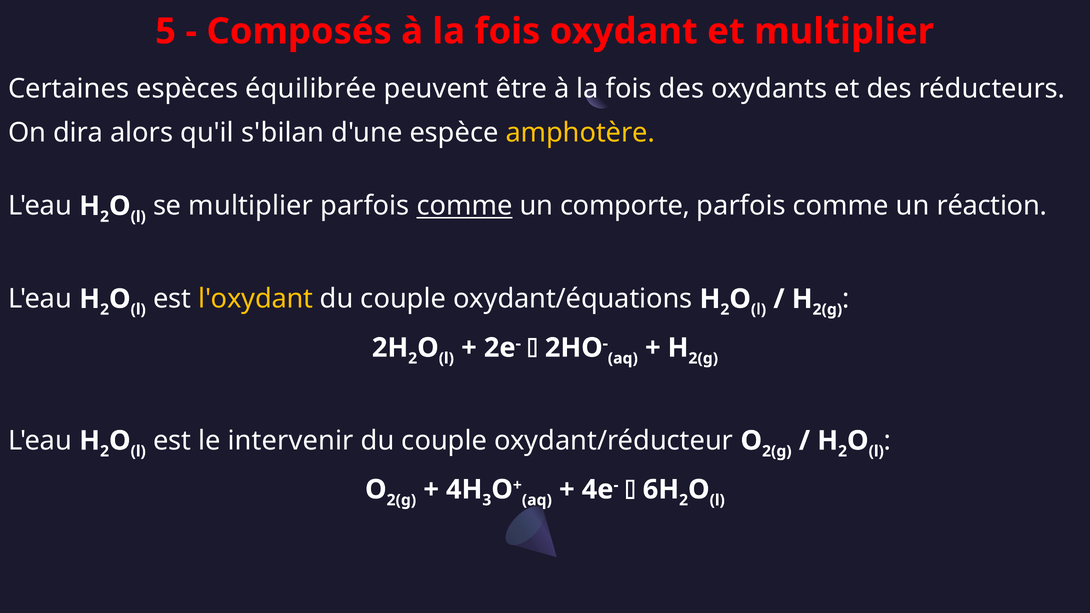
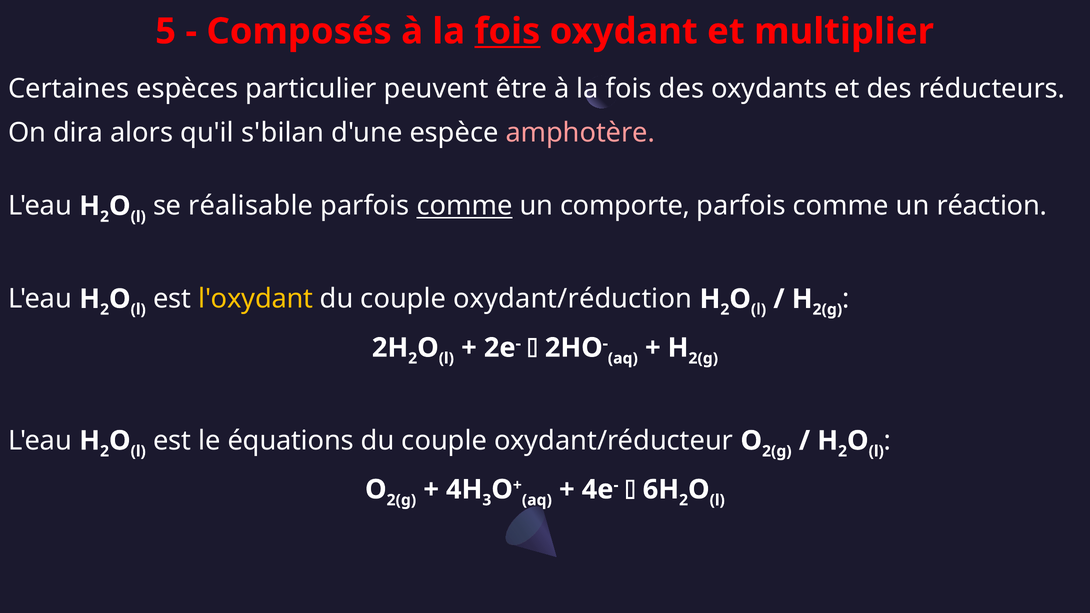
fois underline: none -> present (507, 31)
équilibrée: équilibrée -> particulier (311, 89)
amphotère colour: yellow -> pink (580, 133)
se multiplier: multiplier -> réalisable (251, 206)
oxydant/équations: oxydant/équations -> oxydant/réduction (573, 299)
intervenir: intervenir -> équations (291, 441)
